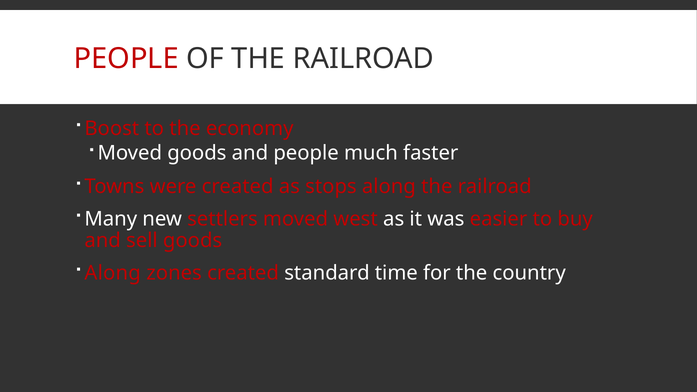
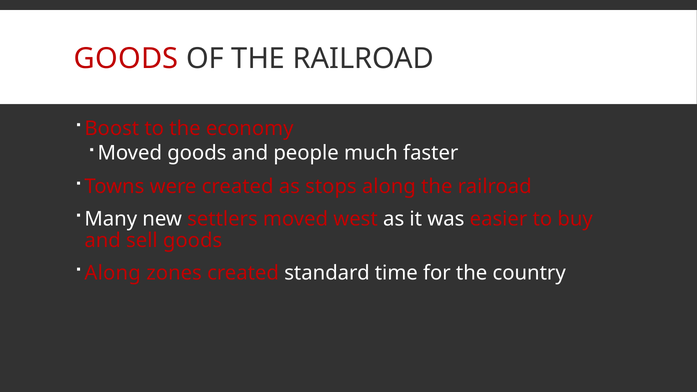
PEOPLE: PEOPLE -> GOODS (126, 59)
